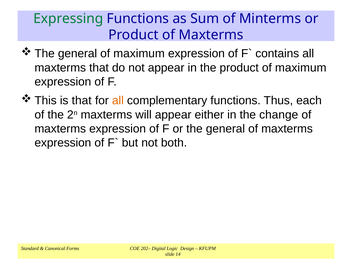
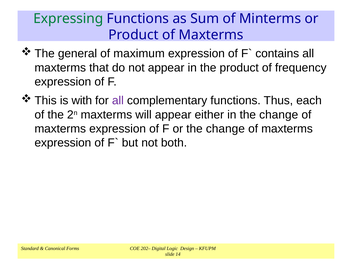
product of maximum: maximum -> frequency (301, 68)
is that: that -> with (82, 101)
all colour: orange -> purple (118, 101)
or the general: general -> change (225, 129)
